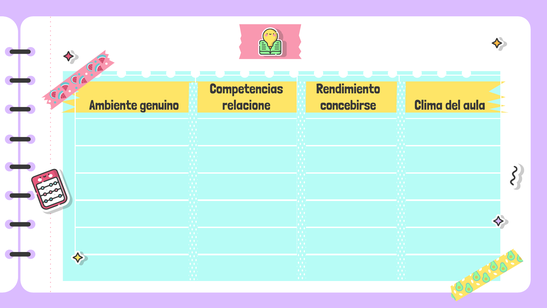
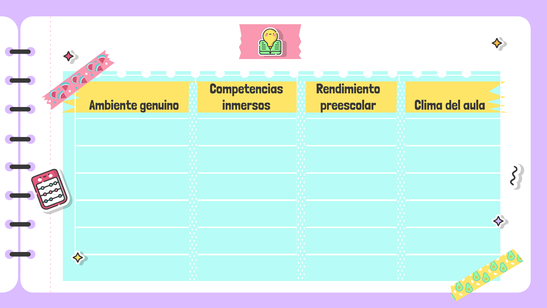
relacione: relacione -> inmersos (246, 105)
concebirse: concebirse -> preescolar (348, 105)
